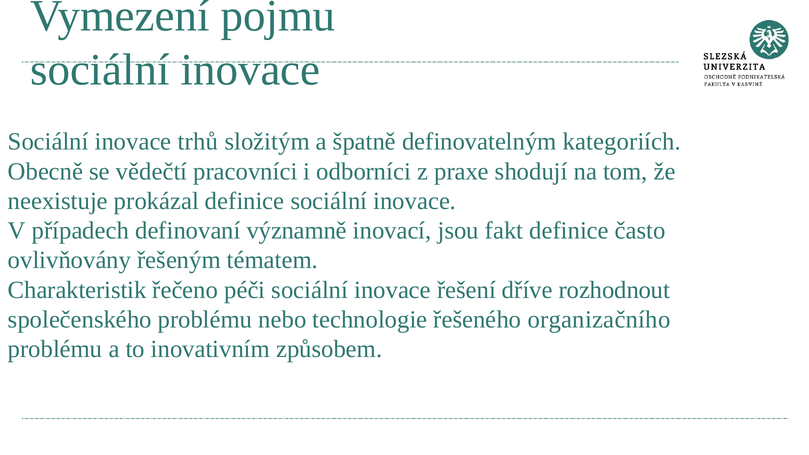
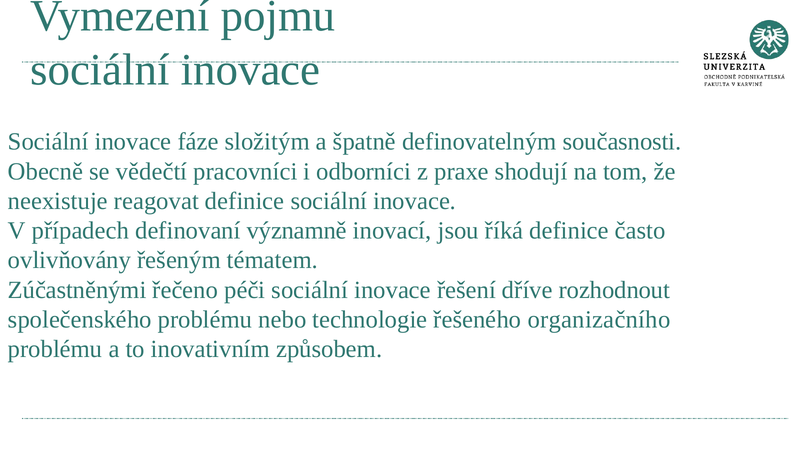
trhů: trhů -> fáze (198, 142)
kategoriích: kategoriích -> současnosti (622, 142)
prokázal: prokázal -> reagovat (156, 201)
fakt: fakt -> říká (504, 231)
Charakteristik: Charakteristik -> Zúčastněnými (77, 290)
